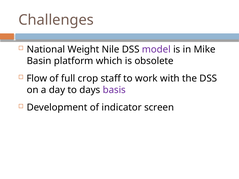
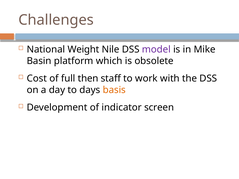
Flow: Flow -> Cost (37, 79)
crop: crop -> then (88, 79)
basis colour: purple -> orange (114, 90)
